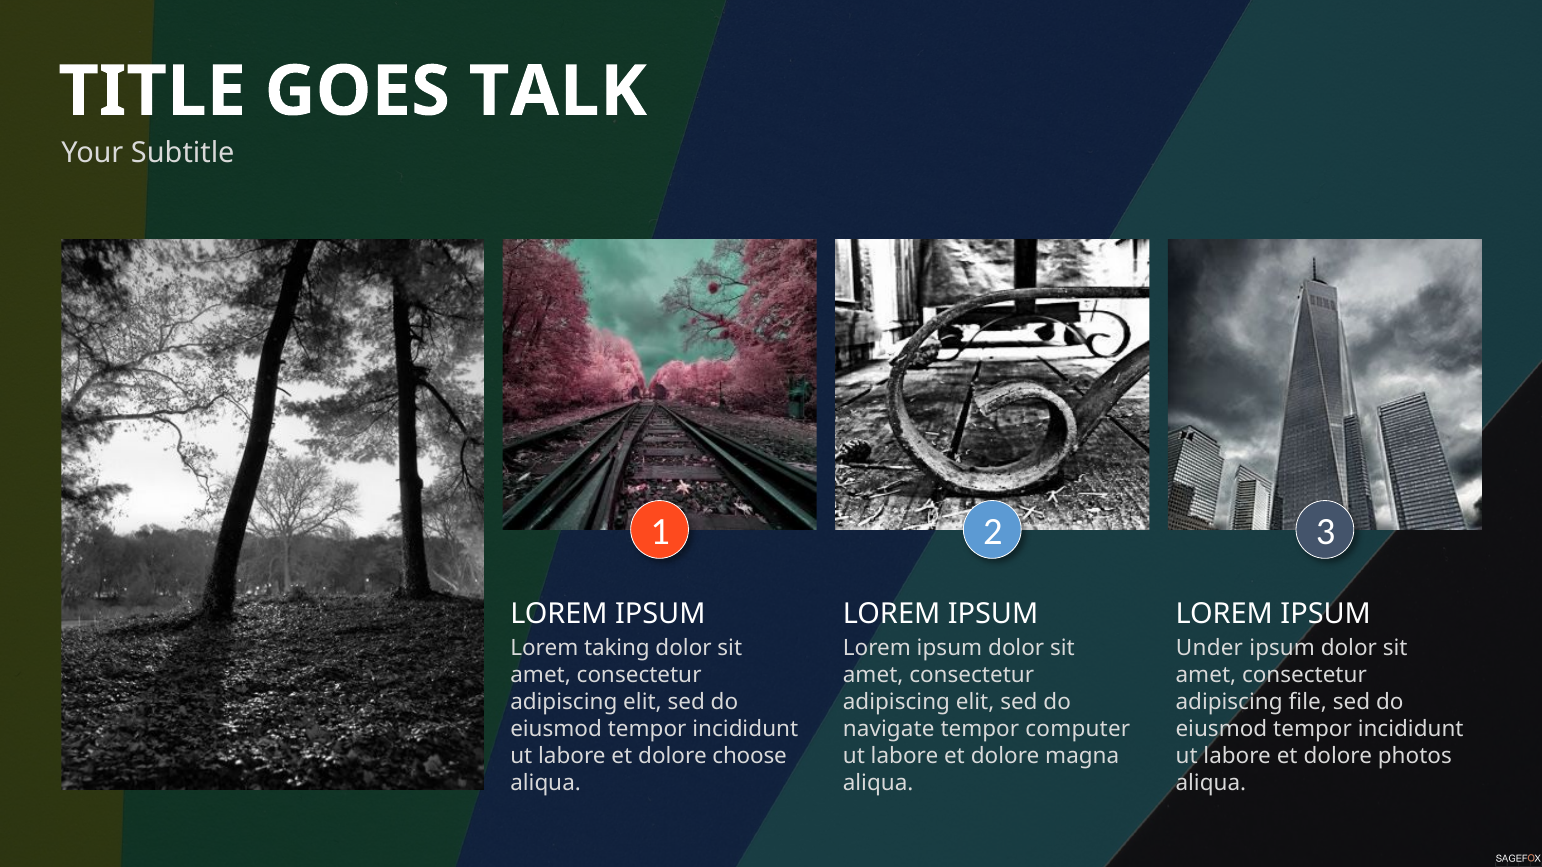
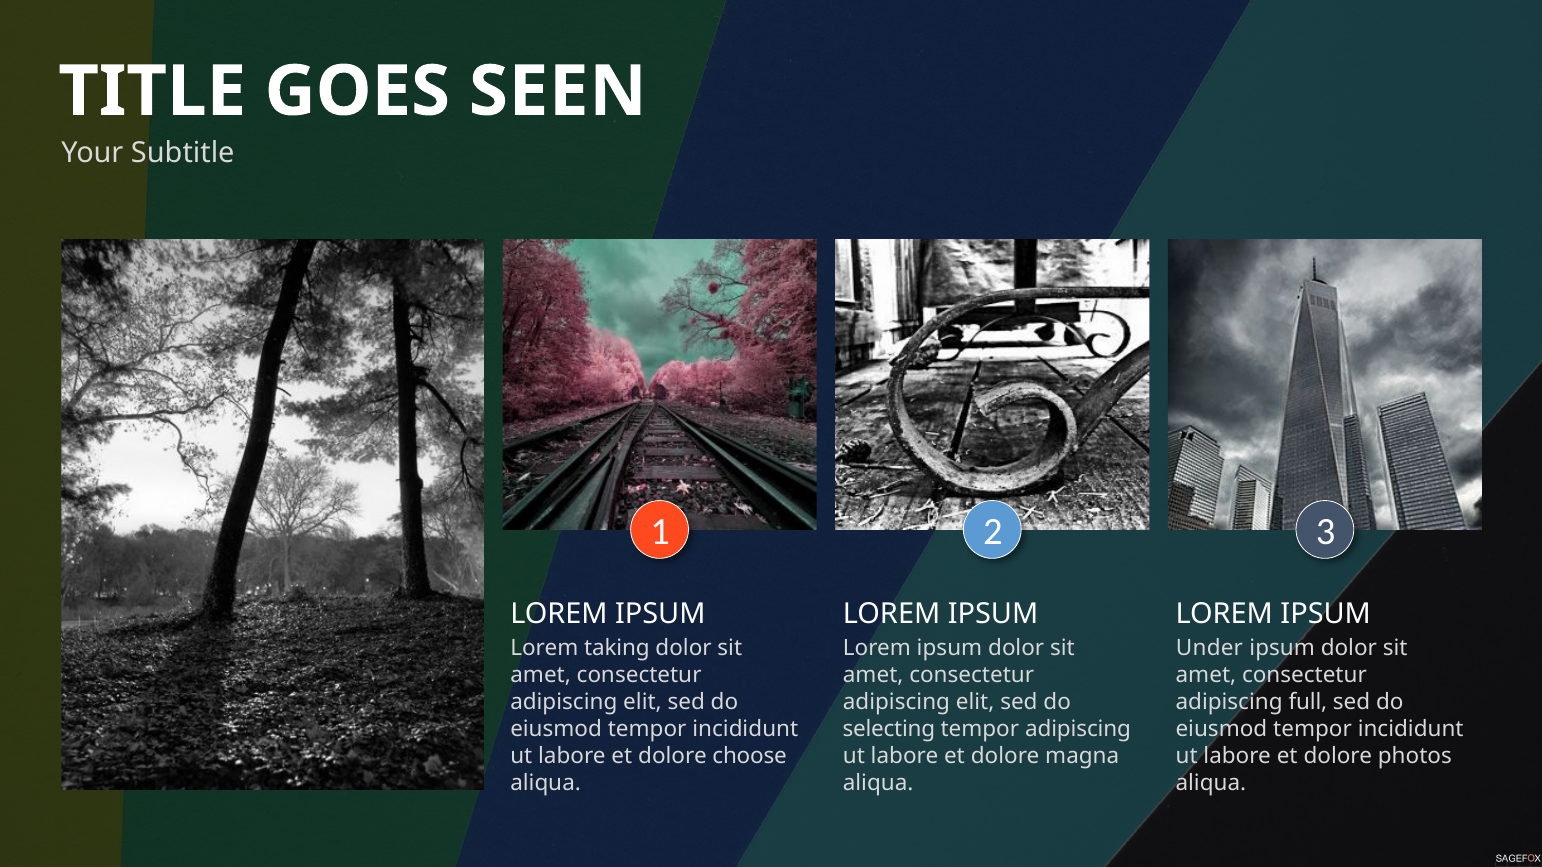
TALK: TALK -> SEEN (558, 92)
file: file -> full (1308, 703)
navigate: navigate -> selecting (889, 730)
tempor computer: computer -> adipiscing (1078, 730)
